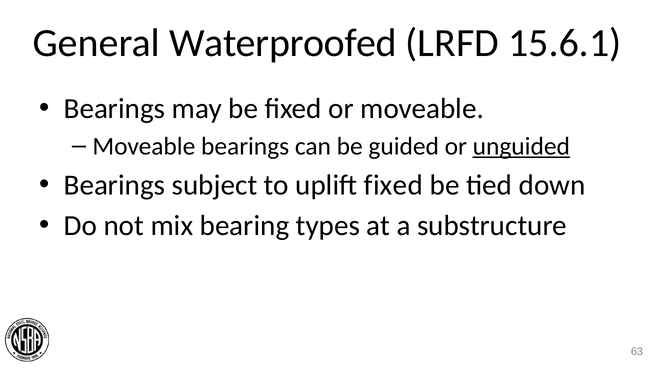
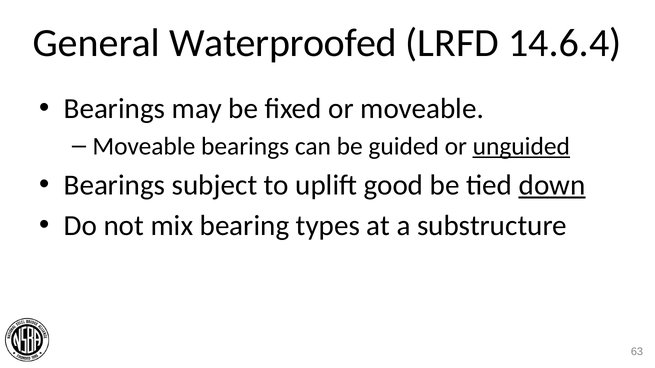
15.6.1: 15.6.1 -> 14.6.4 (565, 43)
uplift fixed: fixed -> good (394, 185)
down underline: none -> present (552, 185)
